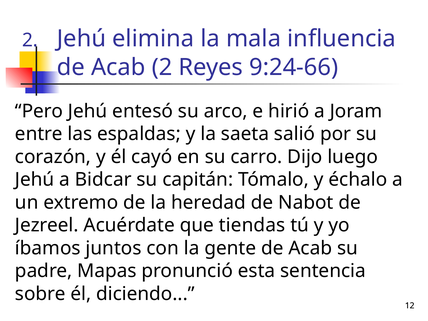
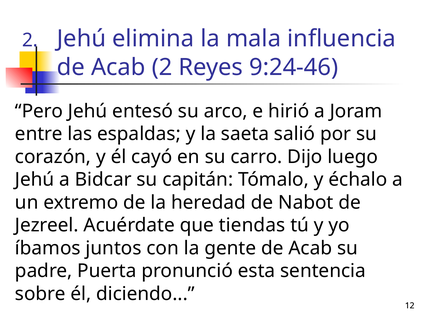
9:24-66: 9:24-66 -> 9:24-46 (294, 67)
Mapas: Mapas -> Puerta (107, 271)
